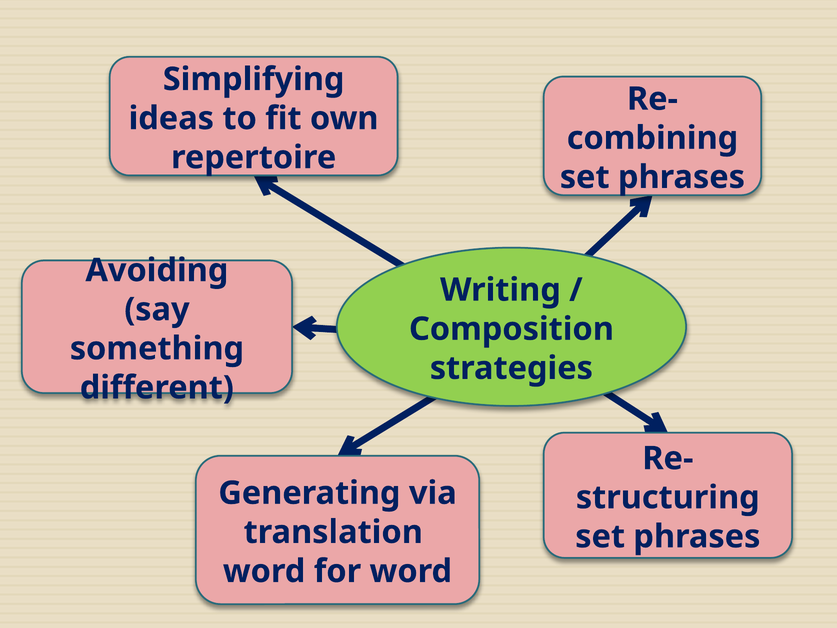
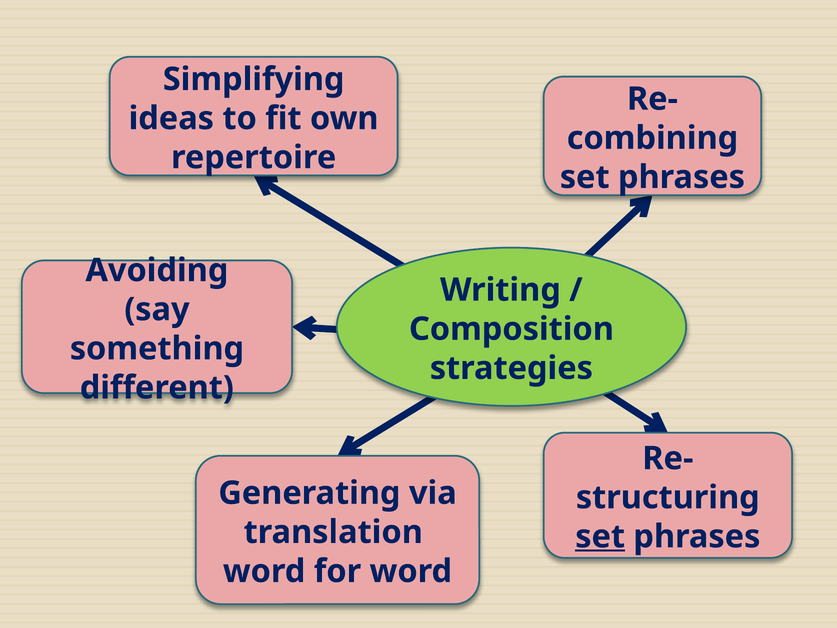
set underline: none -> present (600, 536)
